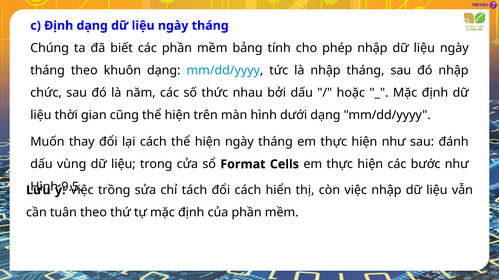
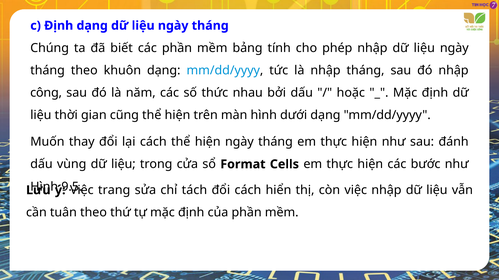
chức: chức -> công (46, 93)
trồng: trồng -> trang (114, 191)
